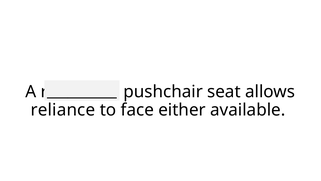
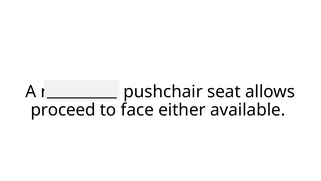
reliance: reliance -> proceed (63, 110)
